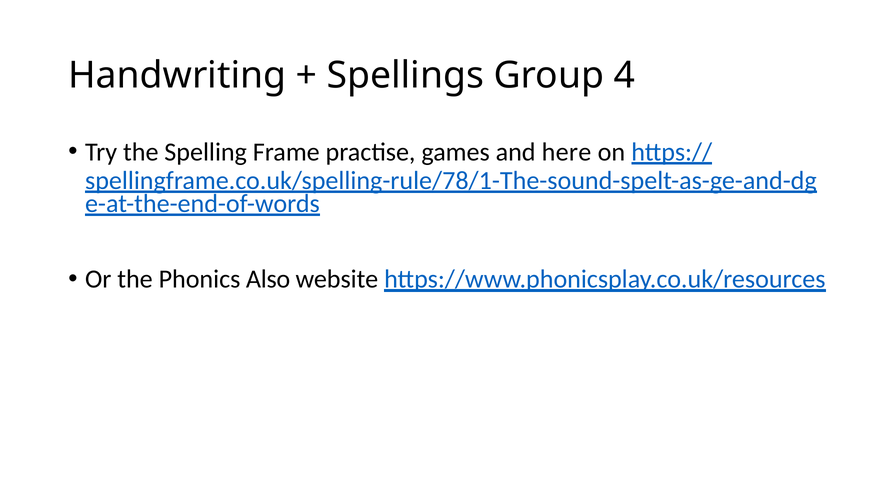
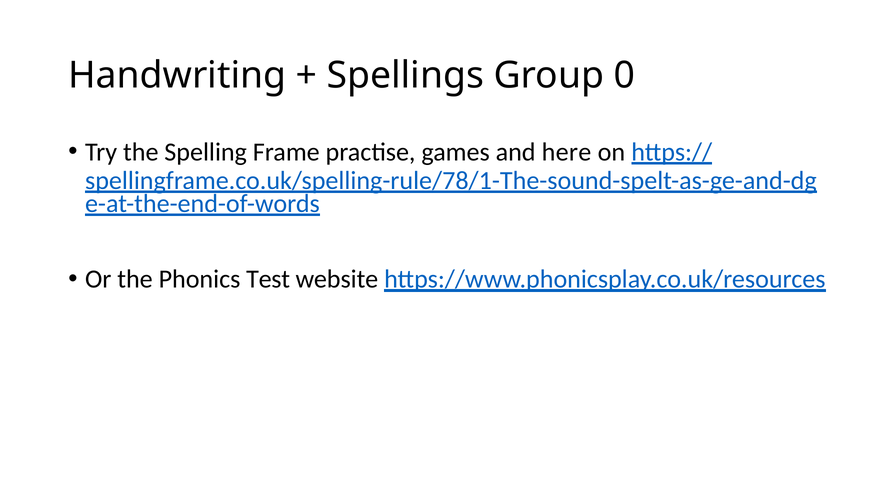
4: 4 -> 0 (624, 75)
Also: Also -> Test (268, 279)
